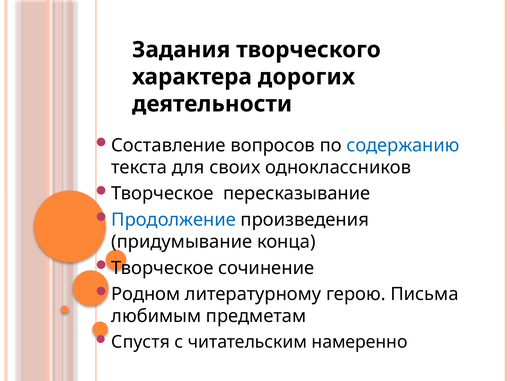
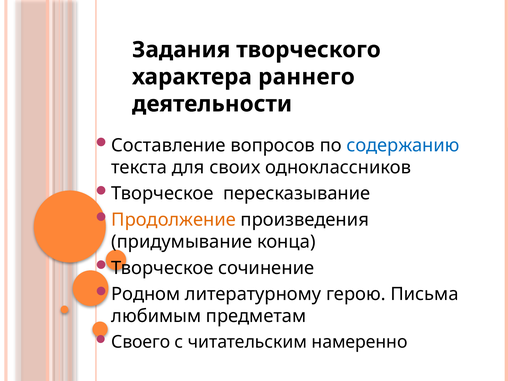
дорогих: дорогих -> раннего (306, 77)
Продолжение colour: blue -> orange (174, 220)
Спустя: Спустя -> Своего (141, 342)
